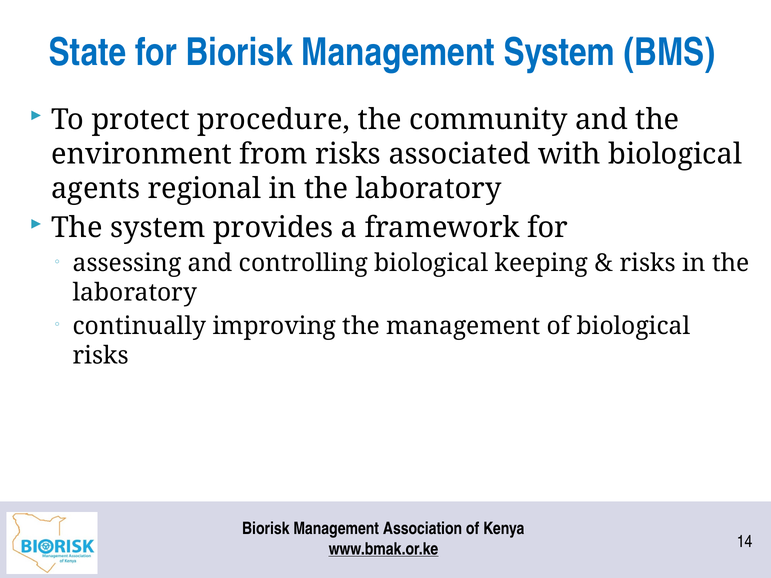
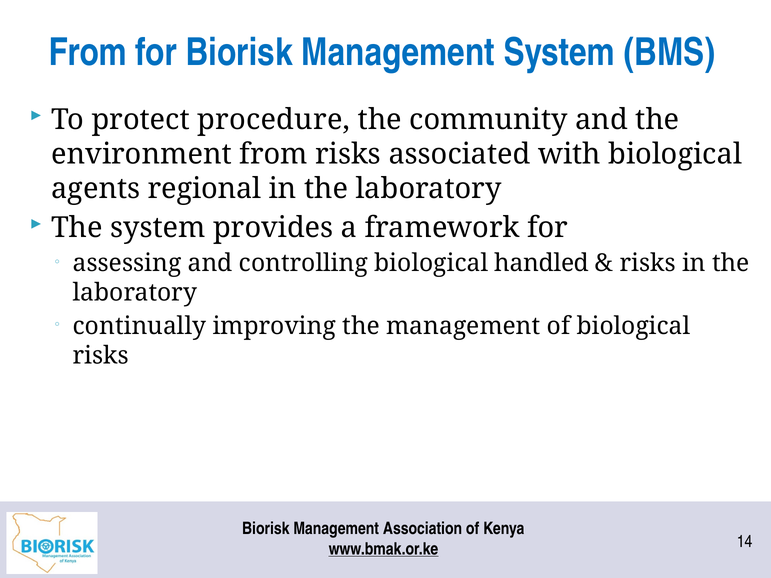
State: State -> From (88, 53)
keeping: keeping -> handled (542, 263)
